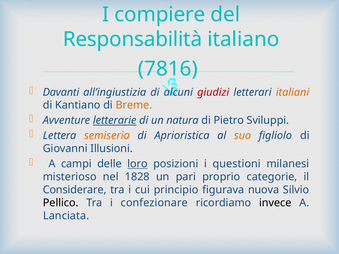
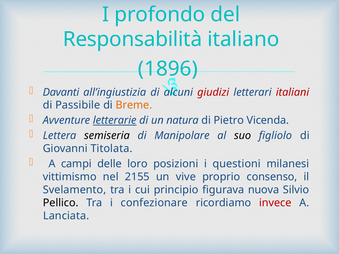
compiere: compiere -> profondo (160, 14)
7816: 7816 -> 1896 (168, 69)
italiani colour: orange -> red (292, 92)
Kantiano: Kantiano -> Passibile (78, 105)
Sviluppi: Sviluppi -> Vicenda (268, 121)
semiseria colour: orange -> black (107, 136)
Aprioristica: Aprioristica -> Manipolare (182, 136)
suo colour: orange -> black (243, 136)
Illusioni: Illusioni -> Titolata (111, 149)
loro underline: present -> none (137, 164)
misterioso: misterioso -> vittimismo (70, 177)
1828: 1828 -> 2155 (137, 177)
pari: pari -> vive (186, 177)
categorie: categorie -> consenso (272, 177)
Considerare: Considerare -> Svelamento (75, 190)
invece colour: black -> red (275, 203)
